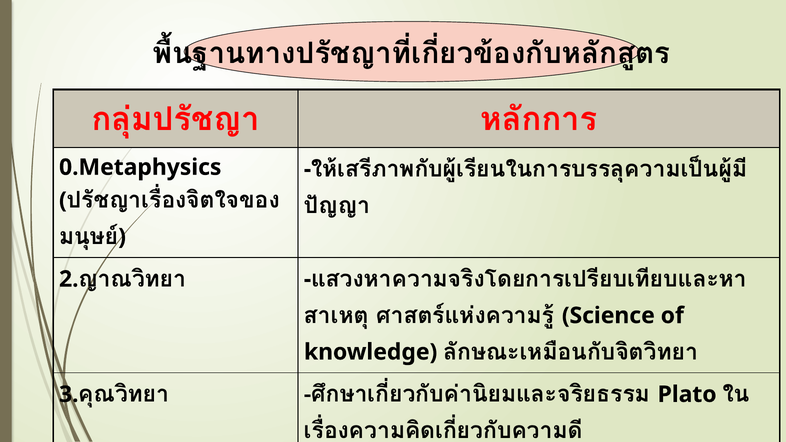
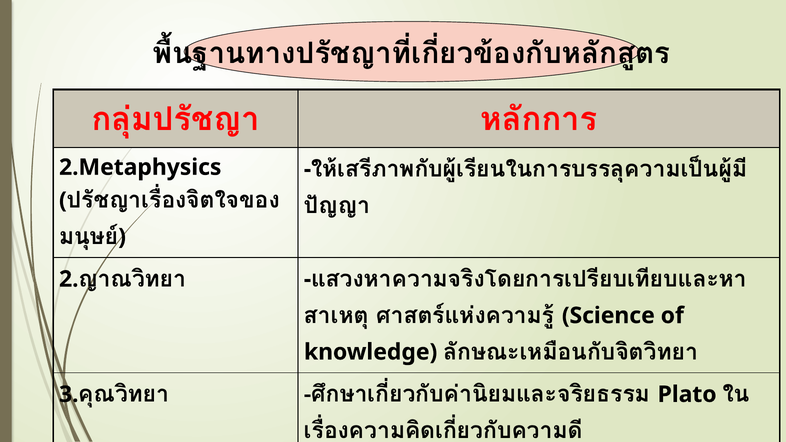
0.Metaphysics: 0.Metaphysics -> 2.Metaphysics (140, 167)
